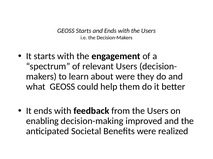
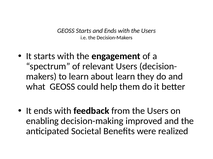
about were: were -> learn (125, 77)
